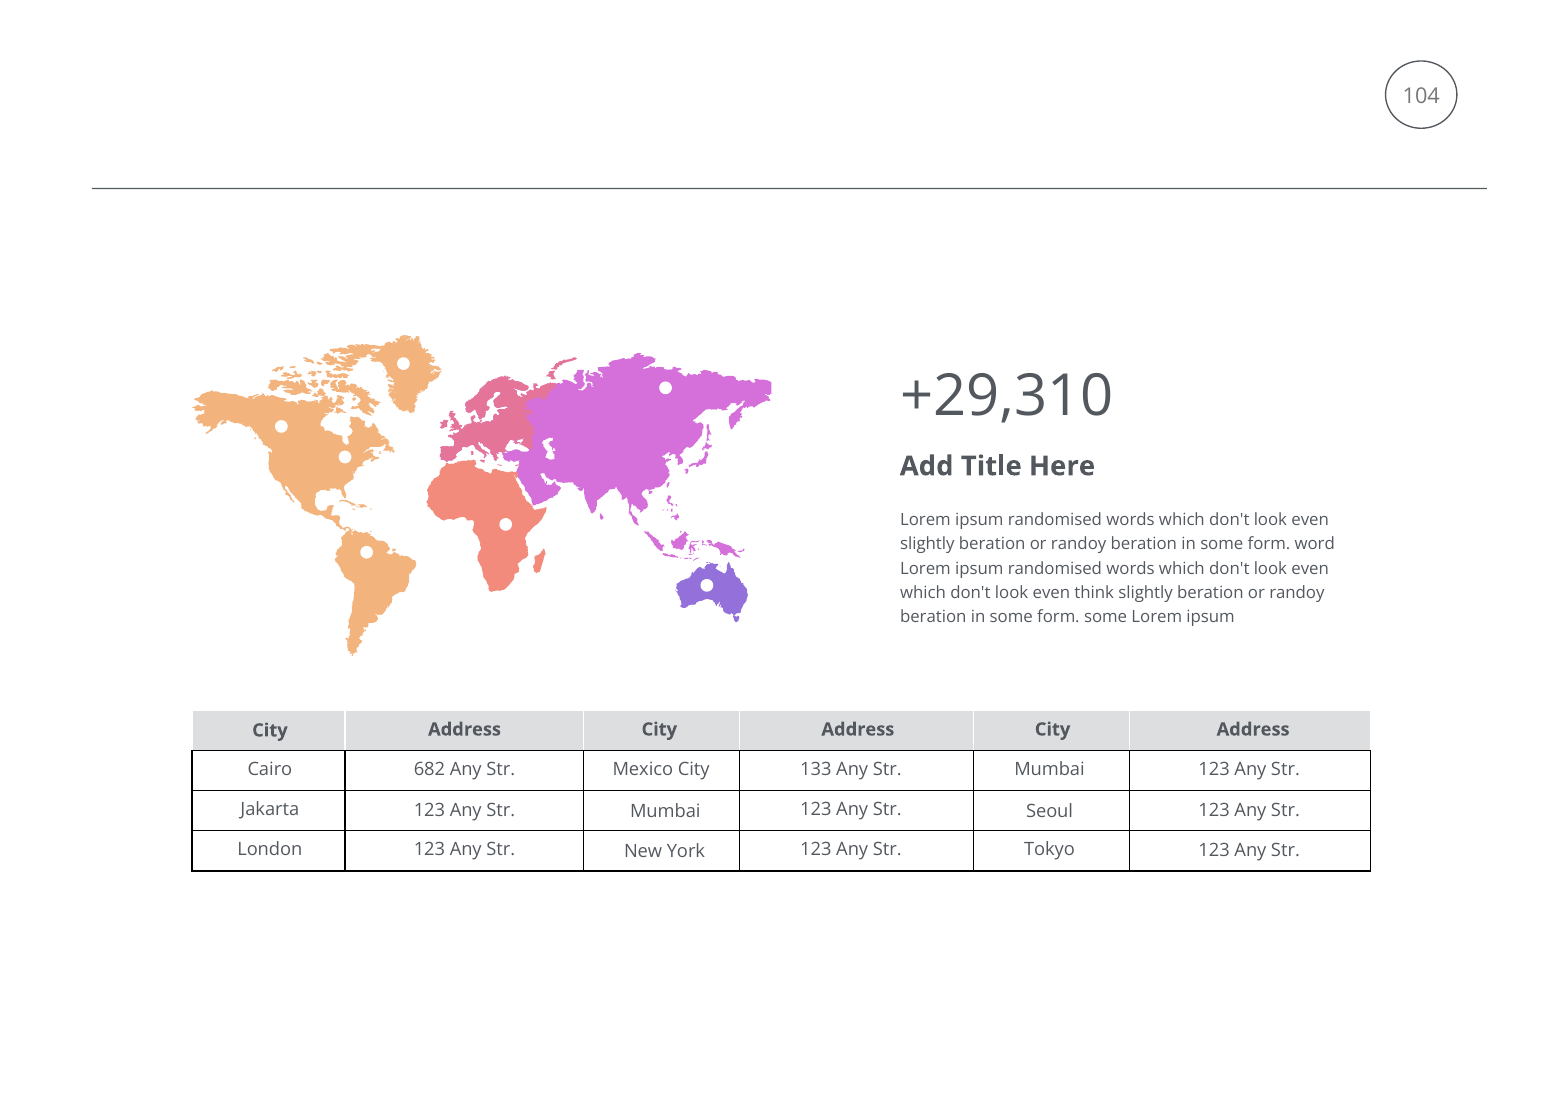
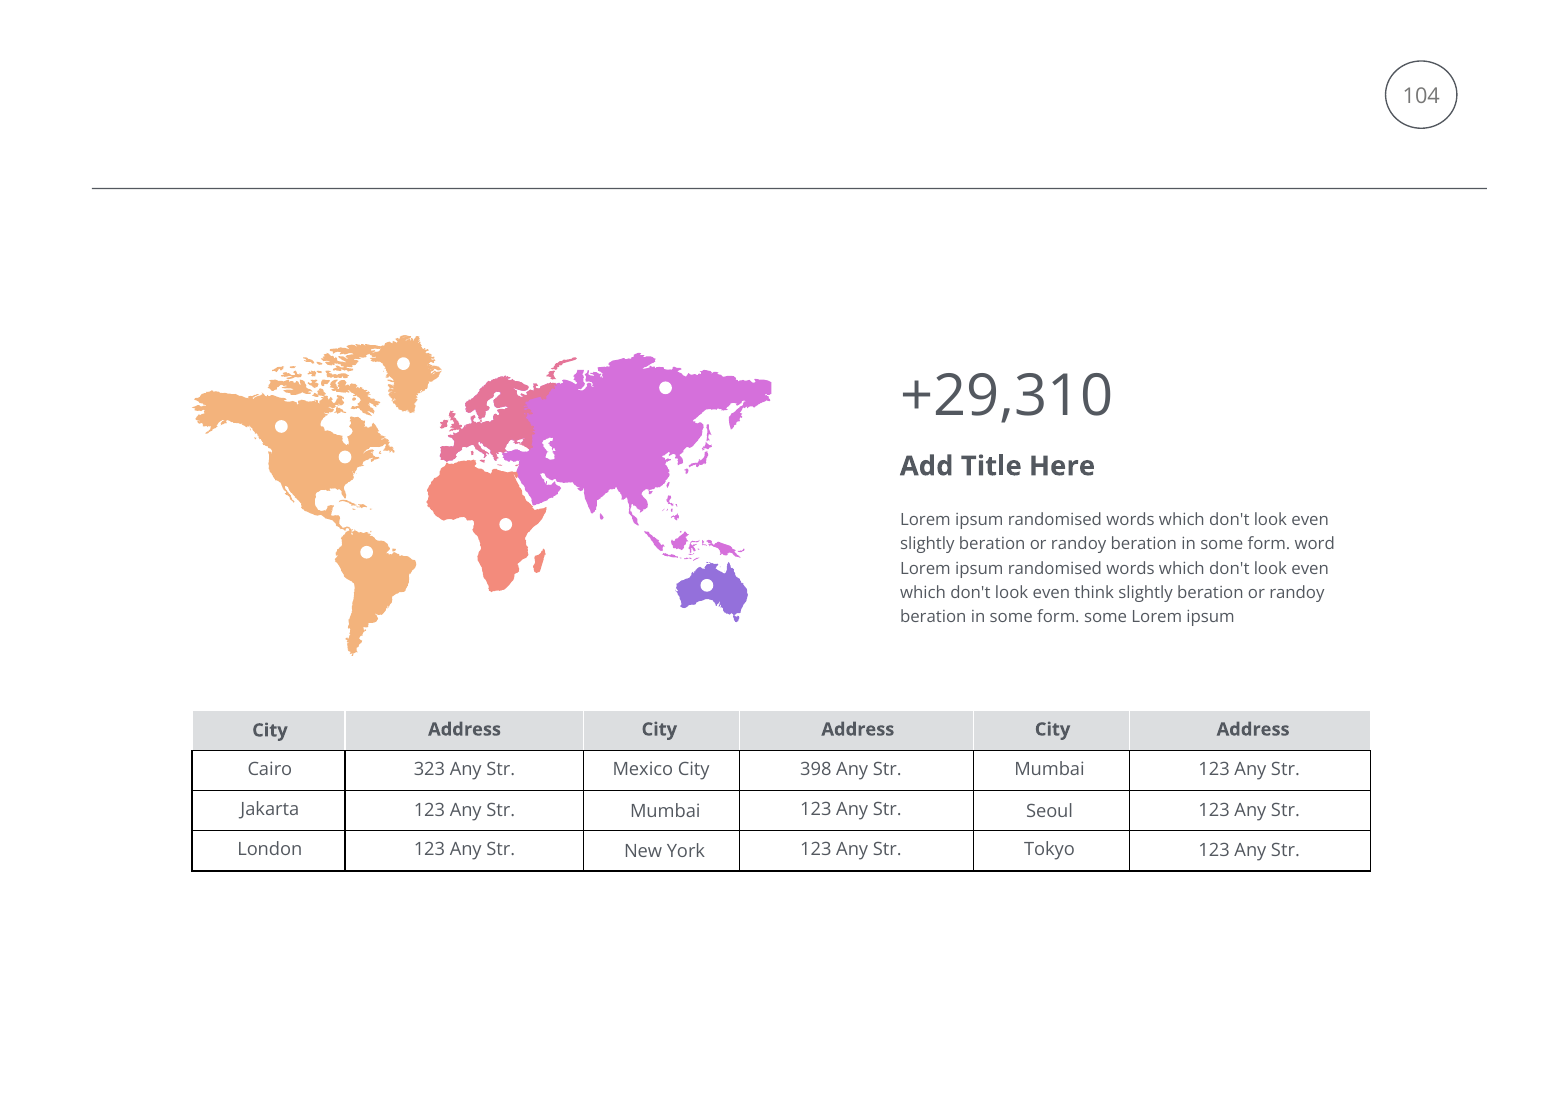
682: 682 -> 323 (429, 769)
133: 133 -> 398 (816, 769)
